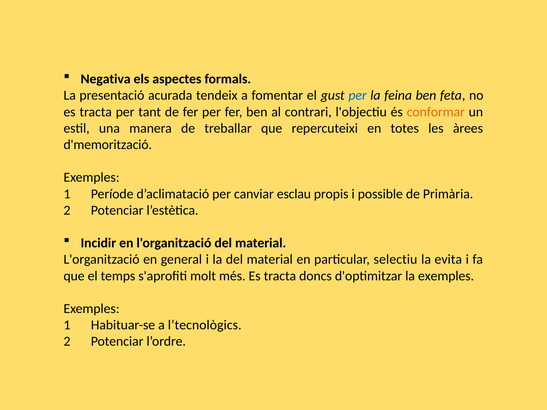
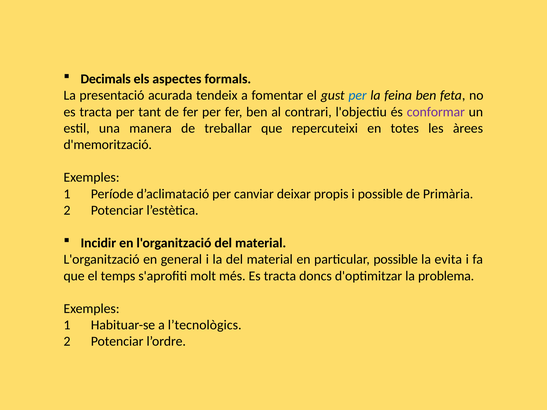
Negativa: Negativa -> Decimals (106, 79)
conformar colour: orange -> purple (436, 112)
esclau: esclau -> deixar (294, 194)
particular selectiu: selectiu -> possible (396, 260)
la exemples: exemples -> problema (446, 276)
